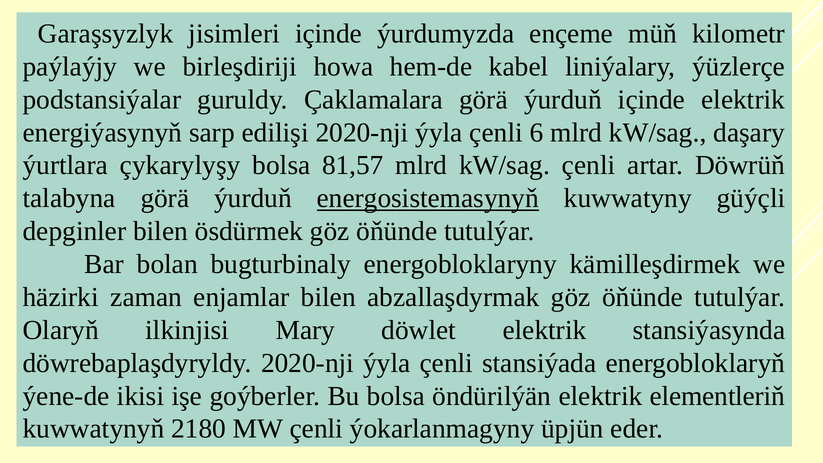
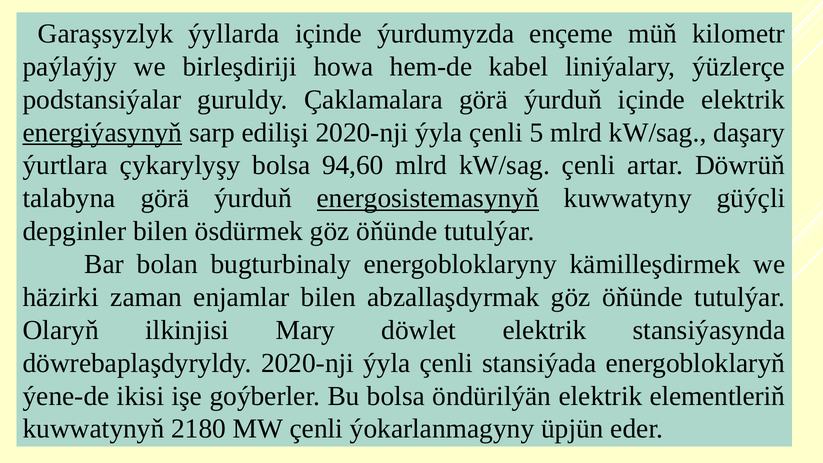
jisimleri: jisimleri -> ýyllarda (234, 34)
energiýasynyň underline: none -> present (102, 132)
6: 6 -> 5 (537, 132)
81,57: 81,57 -> 94,60 (353, 165)
